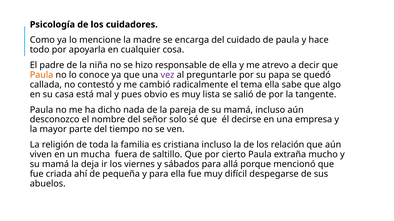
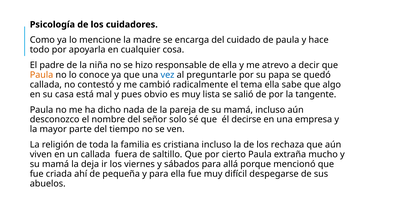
vez colour: purple -> blue (168, 75)
relación: relación -> rechaza (288, 145)
un mucha: mucha -> callada (95, 155)
